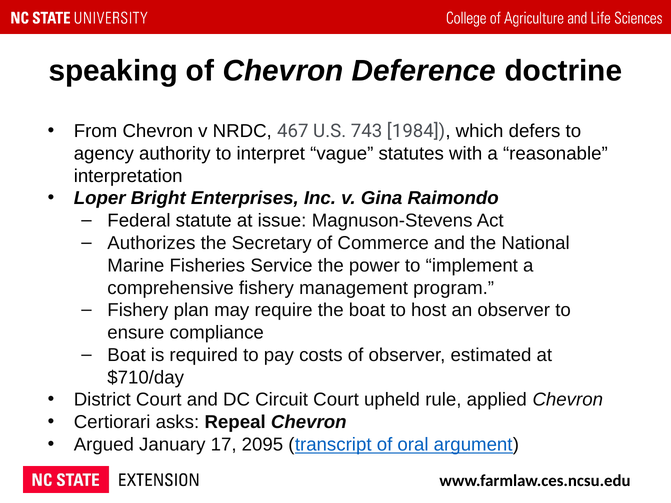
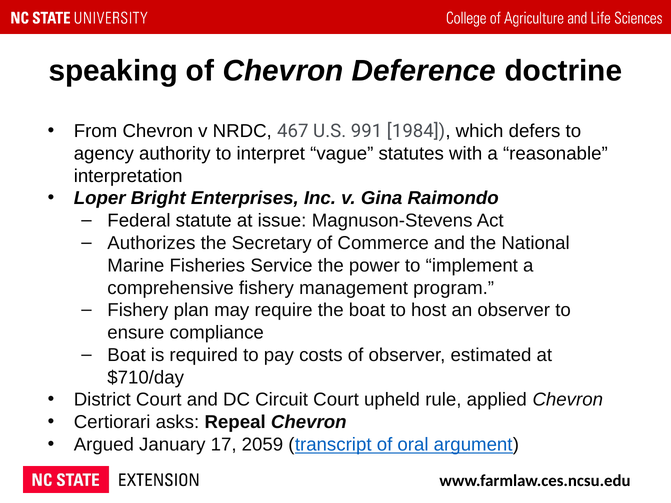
743: 743 -> 991 (367, 131)
2095: 2095 -> 2059 (262, 445)
